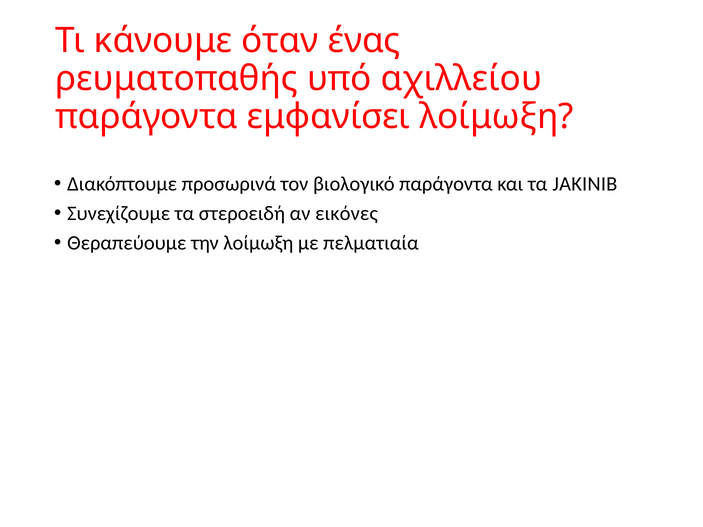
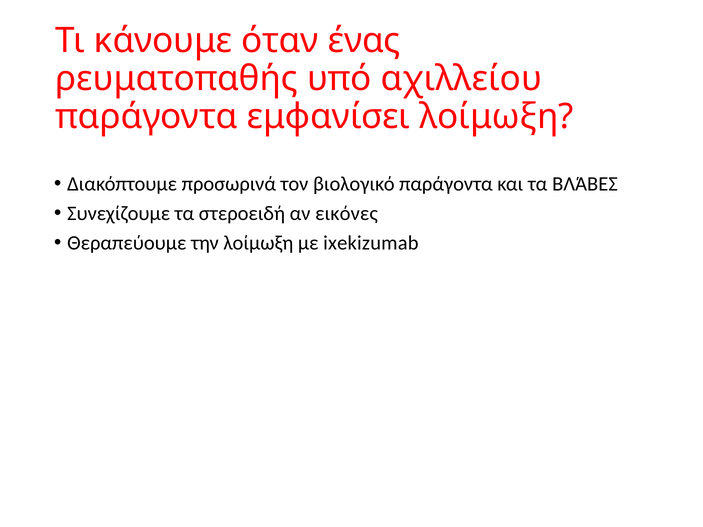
JAKINIB: JAKINIB -> ΒΛΆΒΕΣ (585, 184)
πελματιαία: πελματιαία -> ixekizumab (371, 243)
